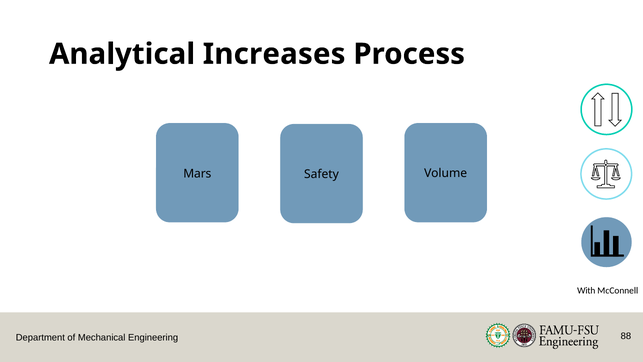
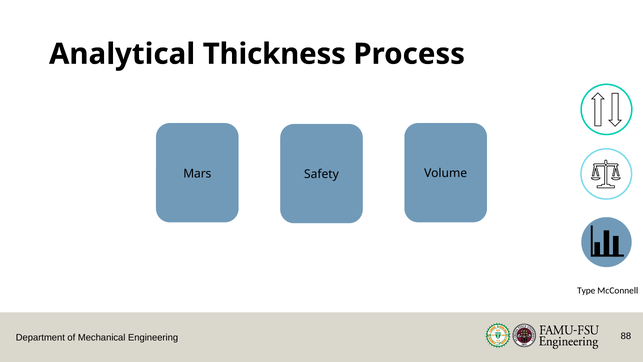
Increases: Increases -> Thickness (274, 54)
With: With -> Type (586, 290)
